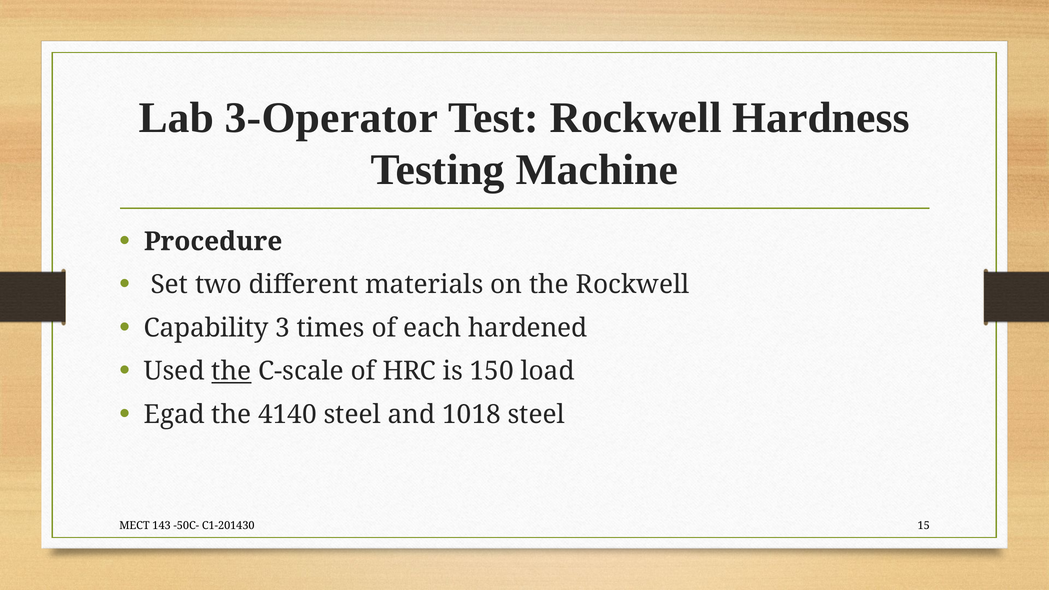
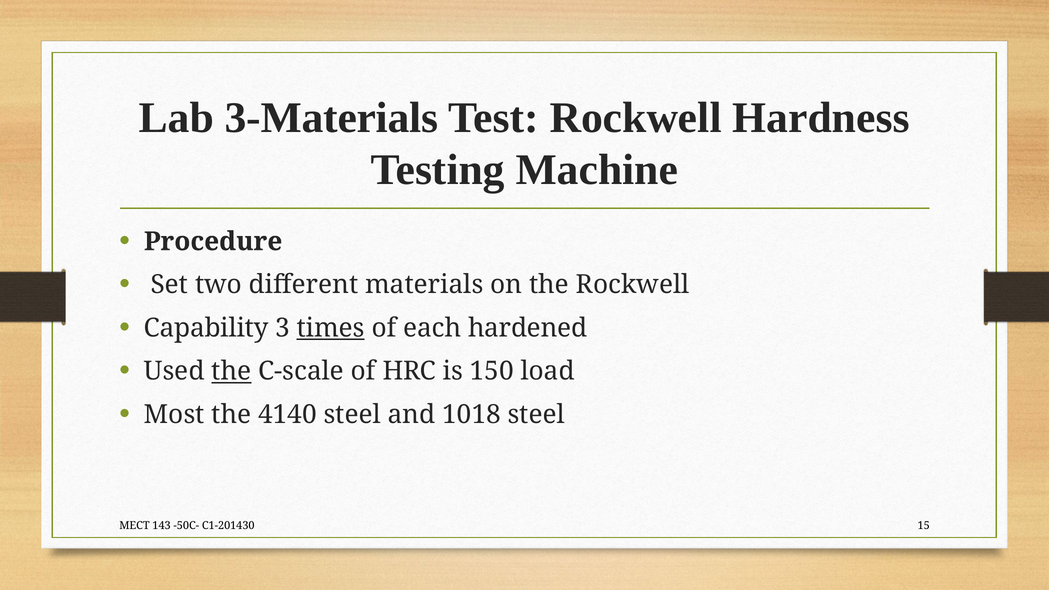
3-Operator: 3-Operator -> 3-Materials (332, 118)
times underline: none -> present (331, 328)
Egad: Egad -> Most (174, 415)
